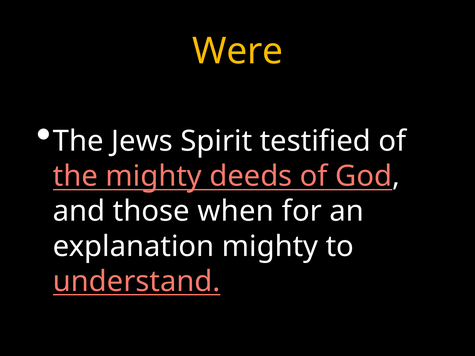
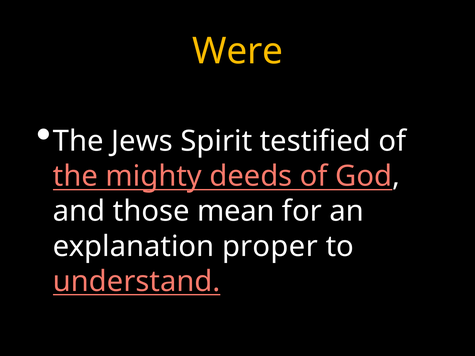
when: when -> mean (236, 211)
explanation mighty: mighty -> proper (270, 247)
